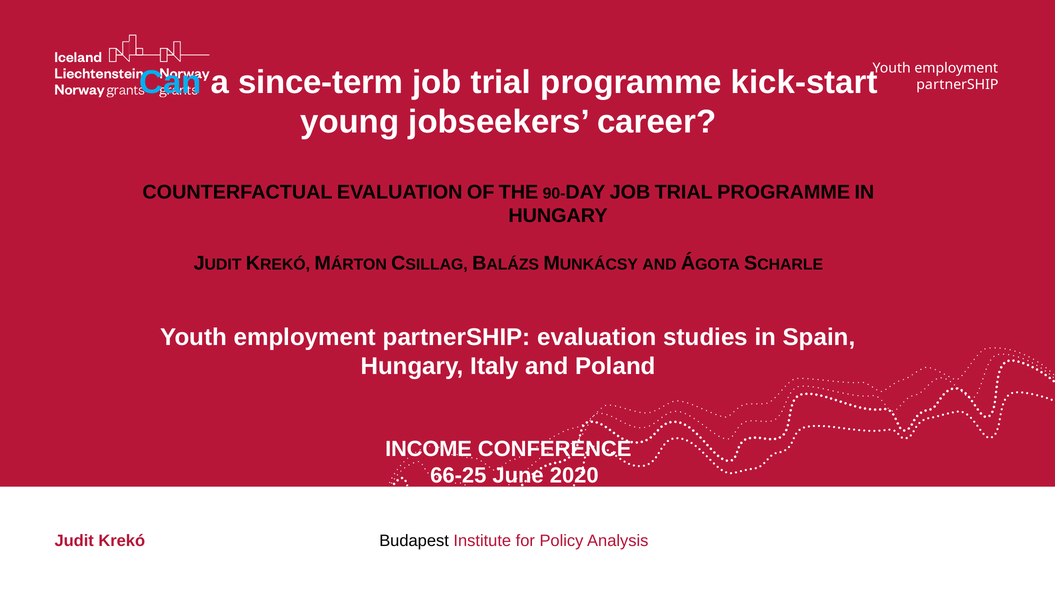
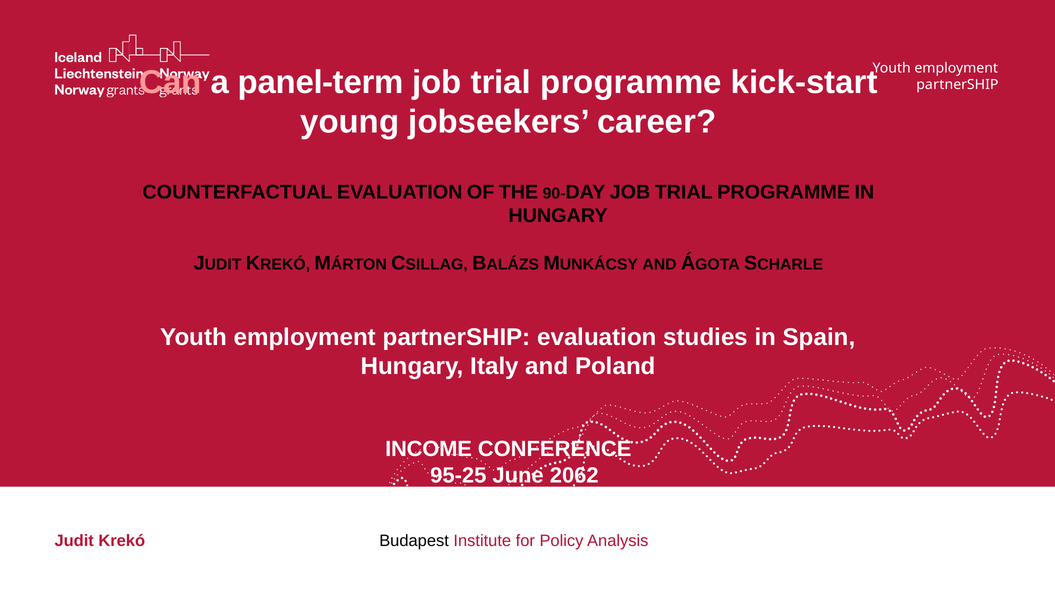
Can colour: light blue -> pink (170, 82)
since-term: since-term -> panel-term (321, 82)
66-25: 66-25 -> 95-25 (458, 476)
2020: 2020 -> 2062 (574, 476)
